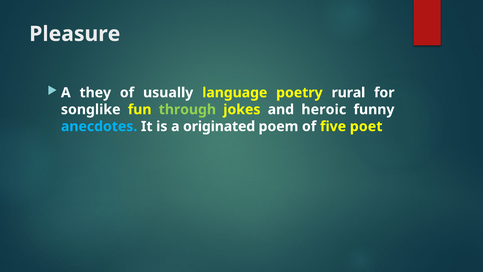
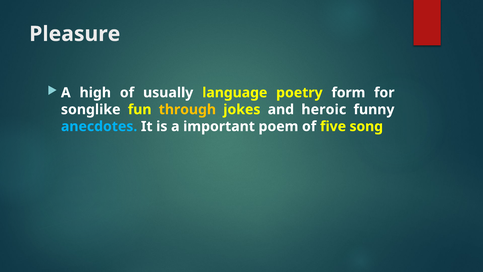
they: they -> high (95, 93)
rural: rural -> form (348, 93)
through colour: light green -> yellow (187, 109)
originated: originated -> important (219, 126)
poet: poet -> song (366, 126)
